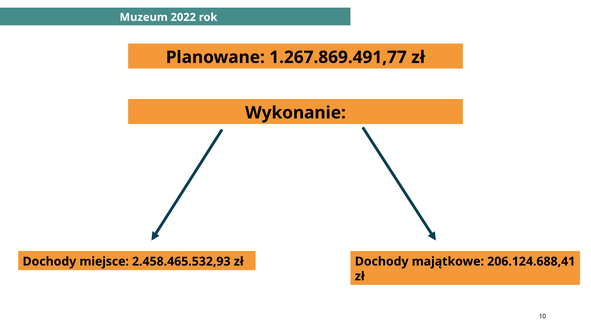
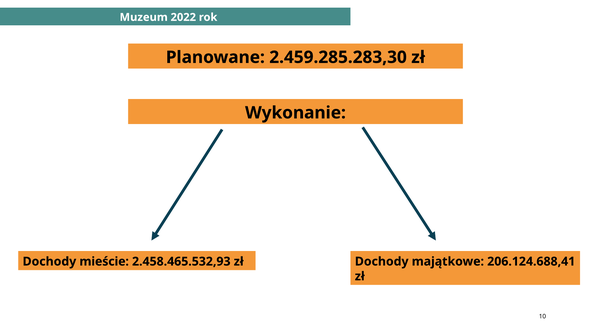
1.267.869.491,77: 1.267.869.491,77 -> 2.459.285.283,30 (338, 57)
miejsce: miejsce -> mieście (104, 262)
